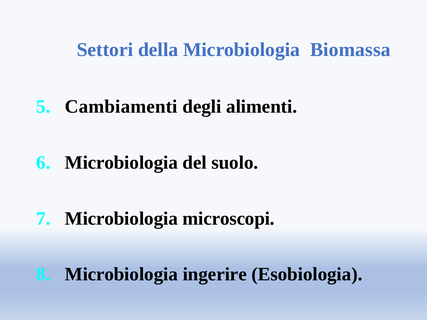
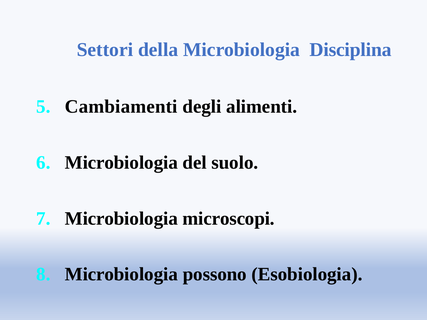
Biomassa: Biomassa -> Disciplina (351, 50)
ingerire: ingerire -> possono (215, 275)
